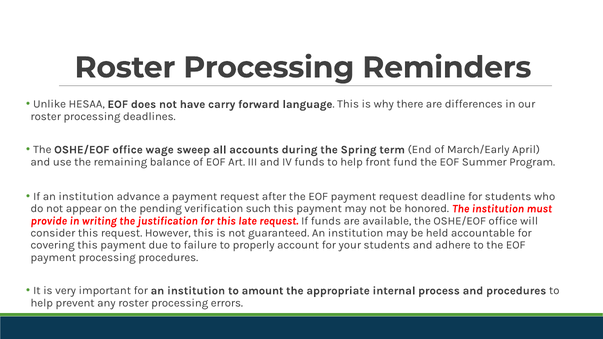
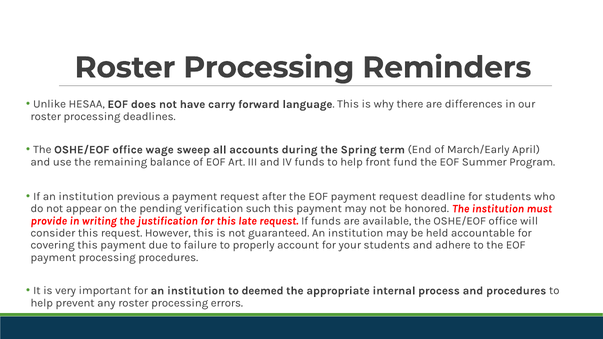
advance: advance -> previous (139, 196)
amount: amount -> deemed (263, 291)
